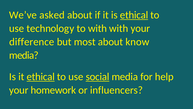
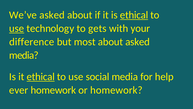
use underline: none -> present (17, 28)
to with: with -> gets (97, 28)
about know: know -> asked (138, 42)
social underline: present -> none (98, 76)
your: your -> ever (19, 90)
or influencers: influencers -> homework (116, 90)
